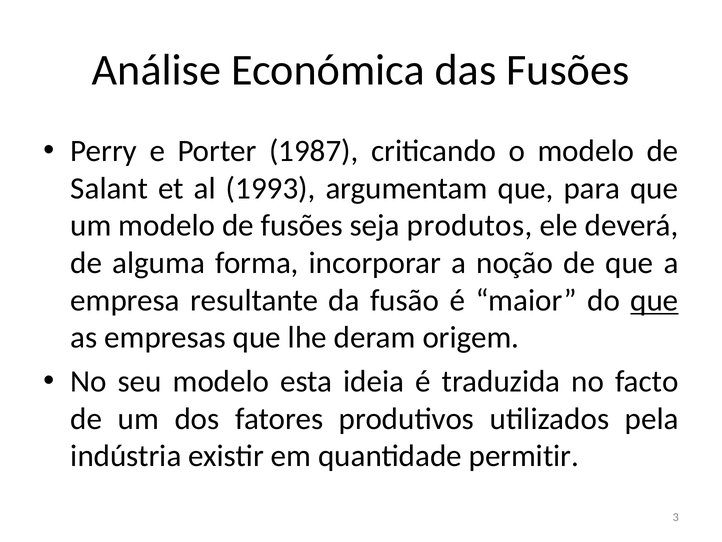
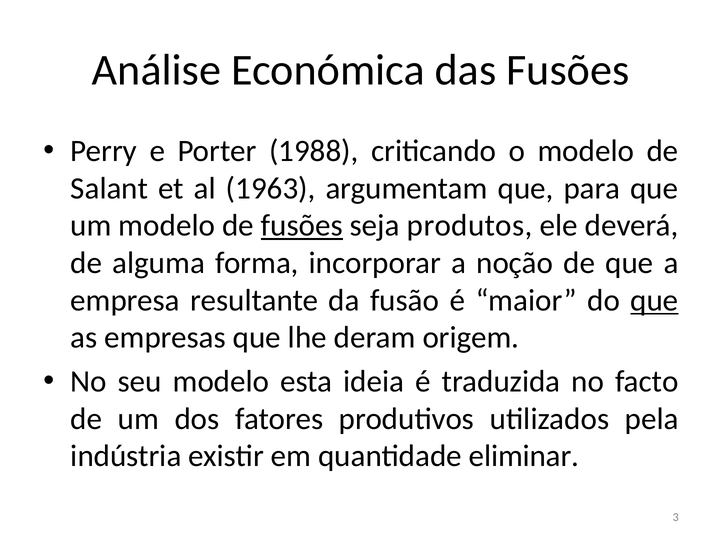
1987: 1987 -> 1988 (314, 151)
1993: 1993 -> 1963 (271, 188)
fusões underline: none -> present (302, 225)
permitir: permitir -> eliminar (524, 456)
